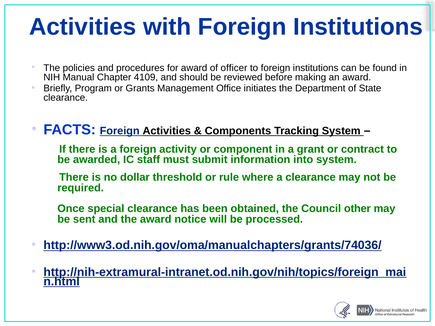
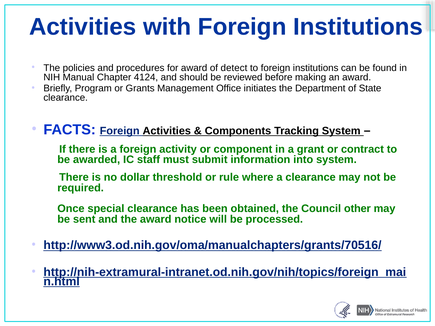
officer: officer -> detect (234, 68)
4109: 4109 -> 4124 (146, 77)
http://www3.od.nih.gov/oma/manualchapters/grants/74036/: http://www3.od.nih.gov/oma/manualchapters/grants/74036/ -> http://www3.od.nih.gov/oma/manualchapters/grants/70516/ (212, 245)
